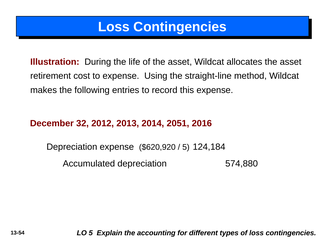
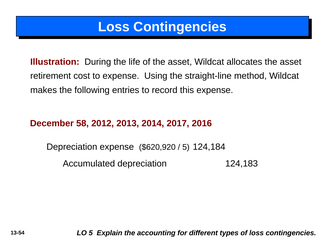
32: 32 -> 58 (83, 123)
2051: 2051 -> 2017 (178, 123)
574,880: 574,880 -> 124,183 (242, 164)
